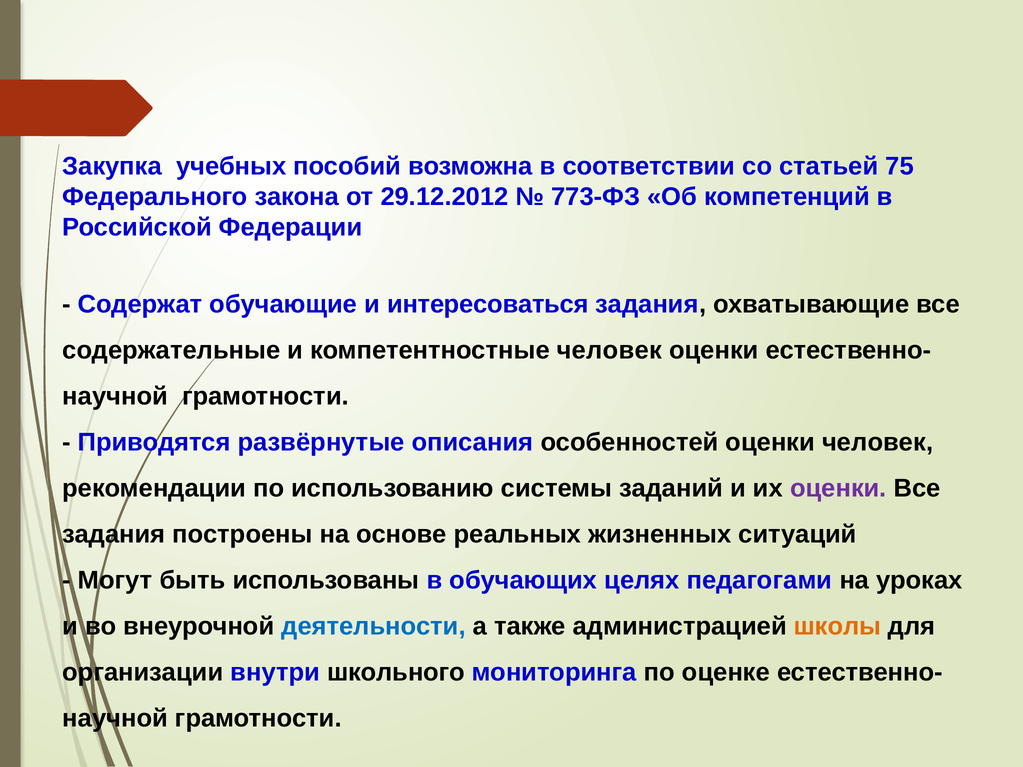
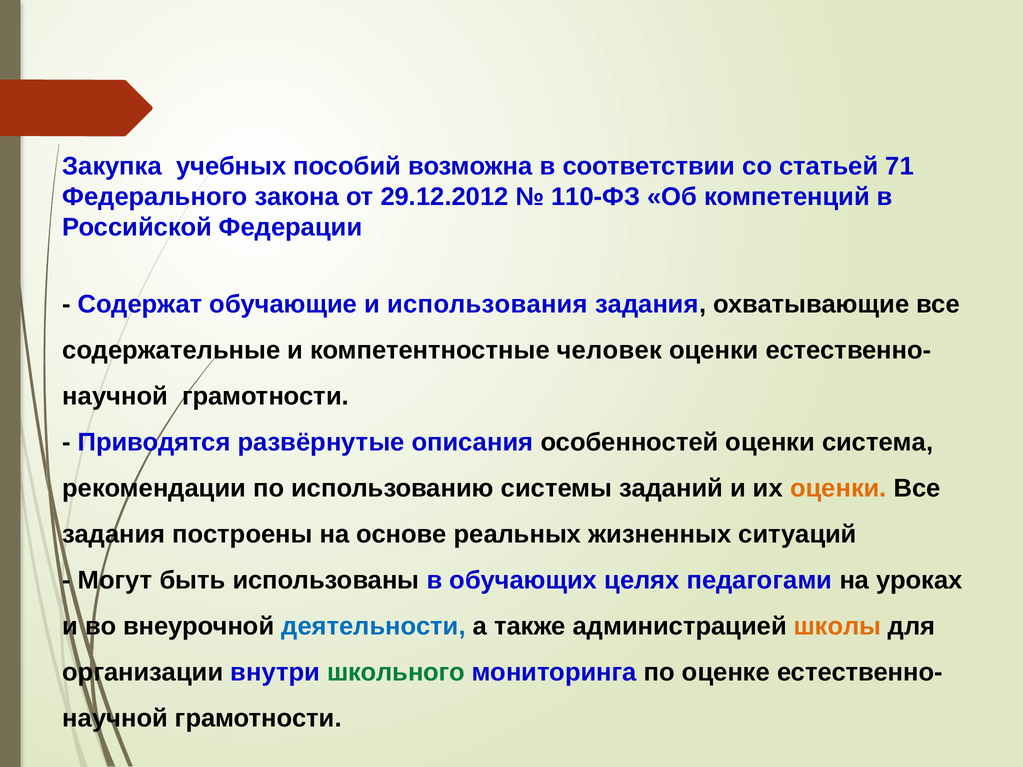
75: 75 -> 71 (900, 166)
773-ФЗ: 773-ФЗ -> 110-ФЗ (596, 197)
интересоваться: интересоваться -> использования (488, 304)
оценки человек: человек -> система (878, 442)
оценки colour: purple -> orange (838, 488)
школьного colour: black -> green (396, 673)
